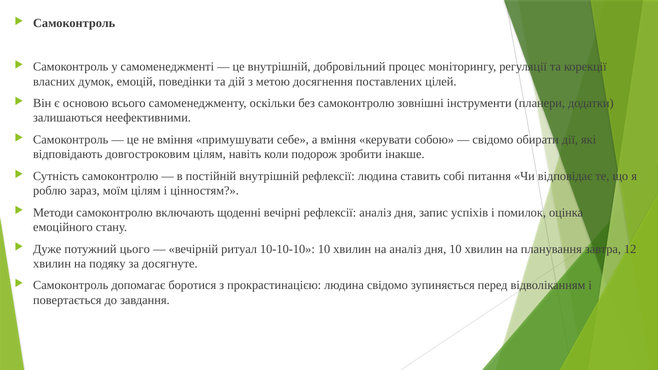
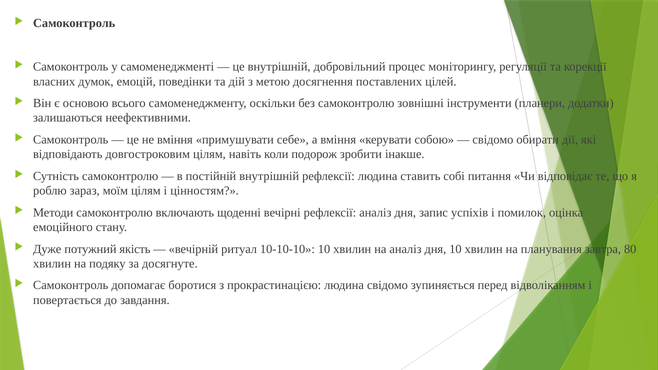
цього: цього -> якість (135, 249)
12: 12 -> 80 (630, 249)
